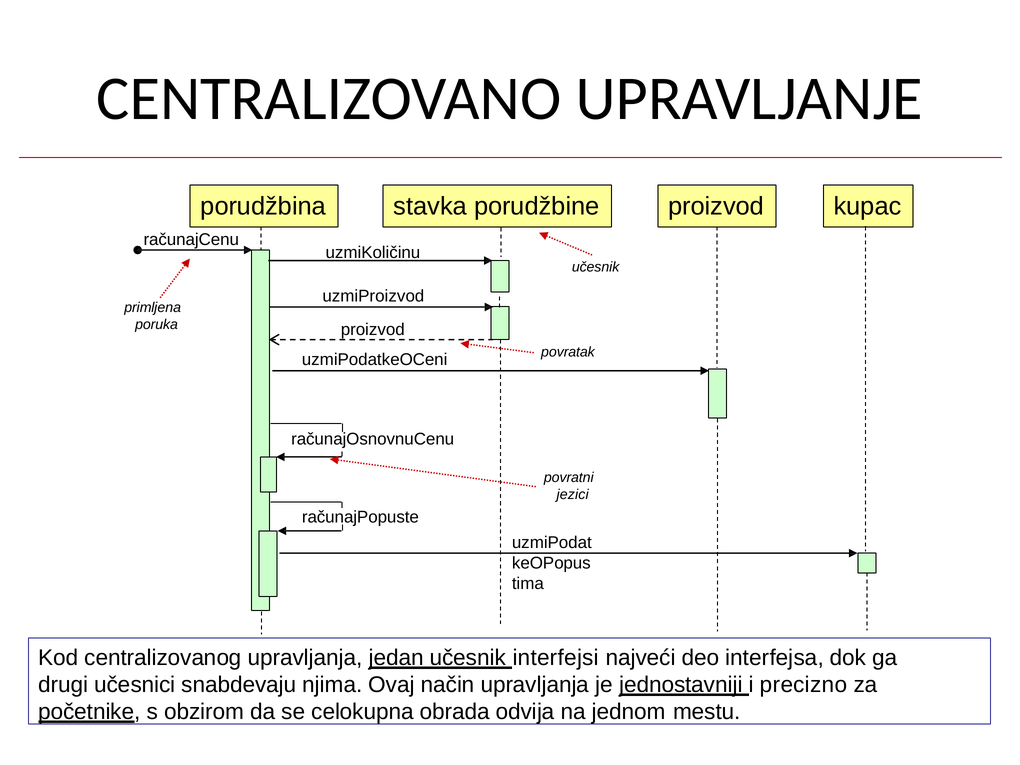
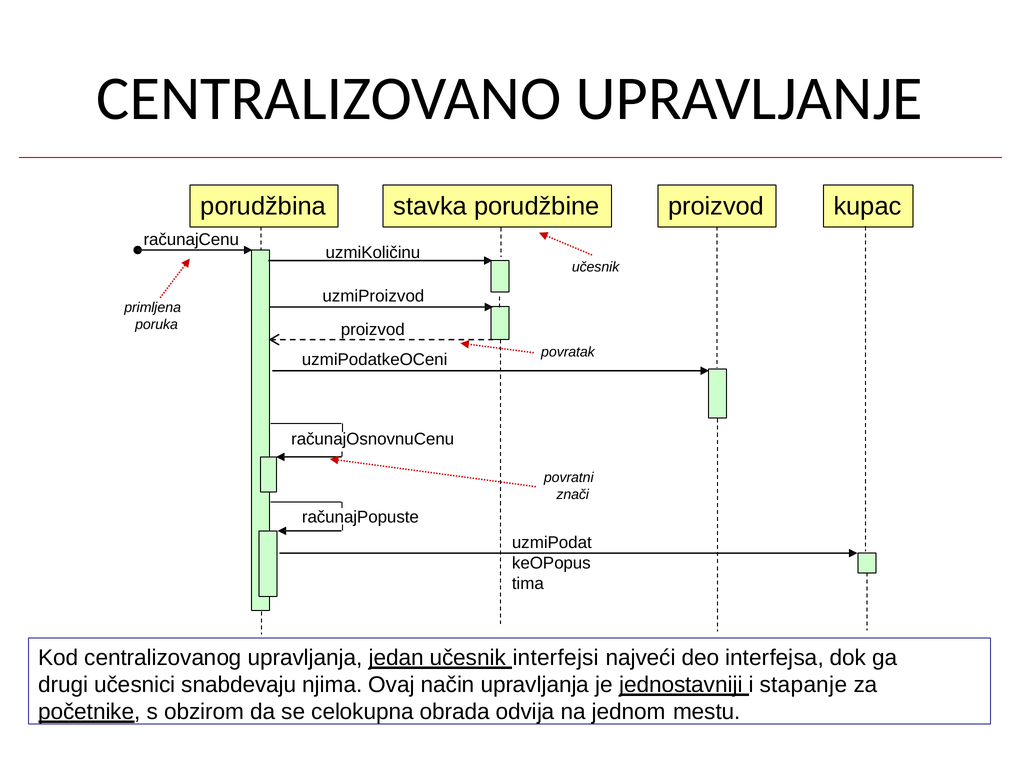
jezici: jezici -> znači (573, 494)
precizno: precizno -> stapanje (804, 685)
